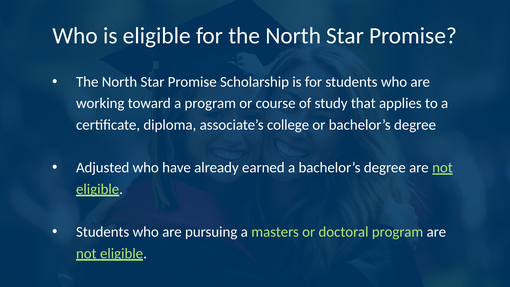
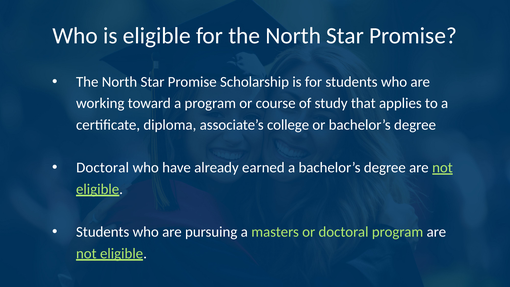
Adjusted: Adjusted -> Doctoral (103, 168)
